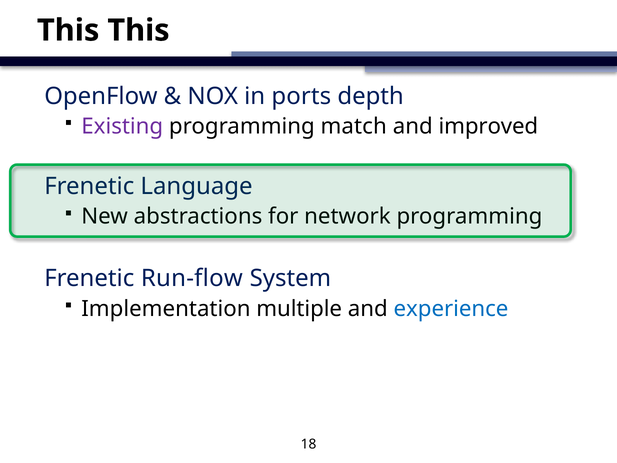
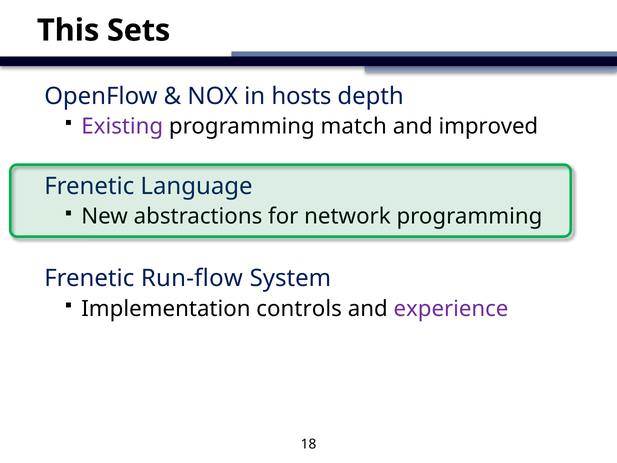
This This: This -> Sets (139, 30)
ports: ports -> hosts (301, 96)
multiple: multiple -> controls (299, 309)
experience colour: blue -> purple (451, 309)
